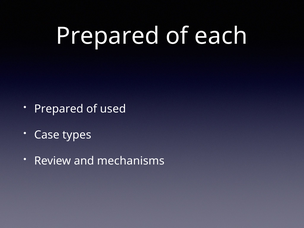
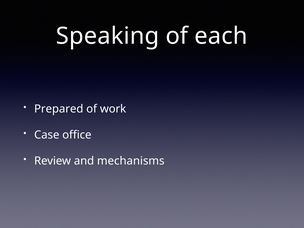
Prepared: Prepared -> Speaking (108, 36)
used: used -> work (113, 109)
types: types -> office (77, 135)
